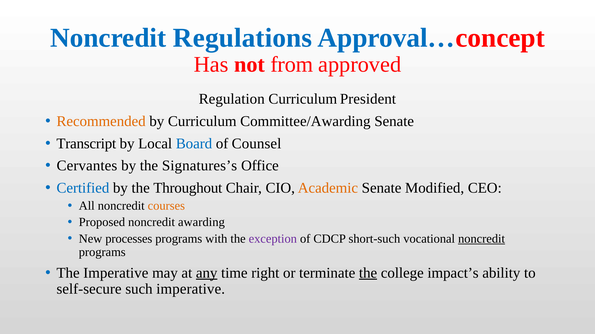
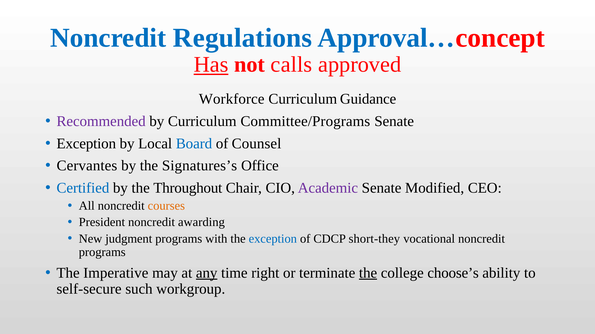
Has underline: none -> present (211, 65)
from: from -> calls (291, 65)
Regulation: Regulation -> Workforce (232, 99)
President: President -> Guidance (368, 99)
Recommended colour: orange -> purple (101, 122)
Committee/Awarding: Committee/Awarding -> Committee/Programs (305, 122)
Transcript: Transcript -> Exception (86, 144)
Academic colour: orange -> purple (328, 188)
Proposed: Proposed -> President (102, 223)
processes: processes -> judgment (129, 239)
exception colour: purple -> blue (273, 239)
short-such: short-such -> short-they (374, 239)
noncredit underline: present -> none (482, 239)
impact’s: impact’s -> choose’s (453, 273)
such imperative: imperative -> workgroup (191, 289)
